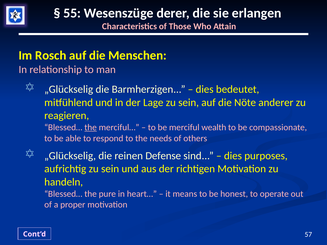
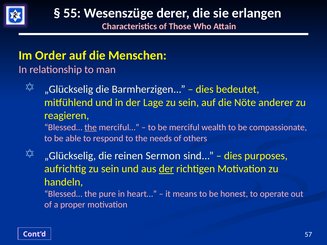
Rosch: Rosch -> Order (51, 56)
Defense: Defense -> Sermon (163, 156)
der underline: none -> present (166, 169)
